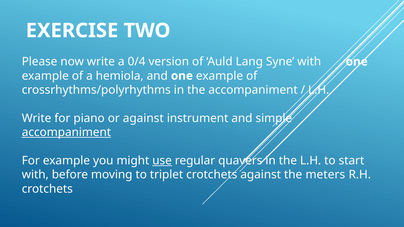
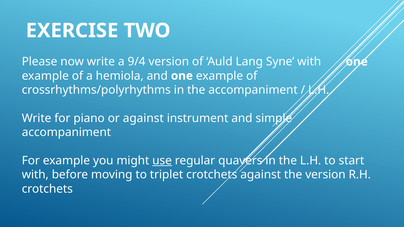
0/4: 0/4 -> 9/4 (137, 62)
accompaniment underline: present -> none (66, 132)
the meters: meters -> version (325, 175)
